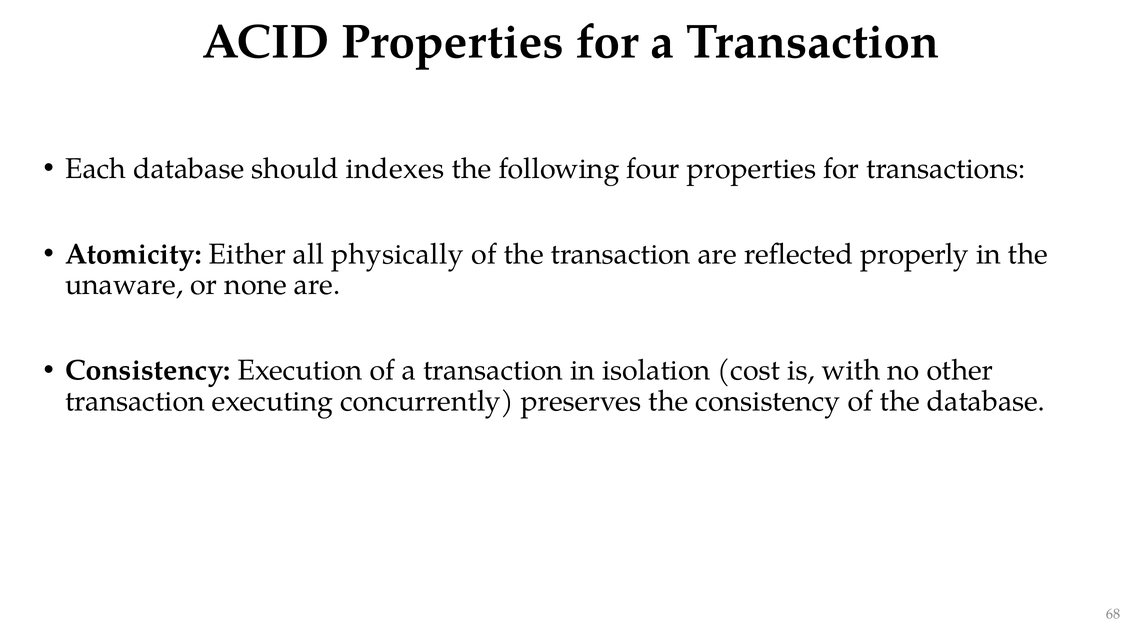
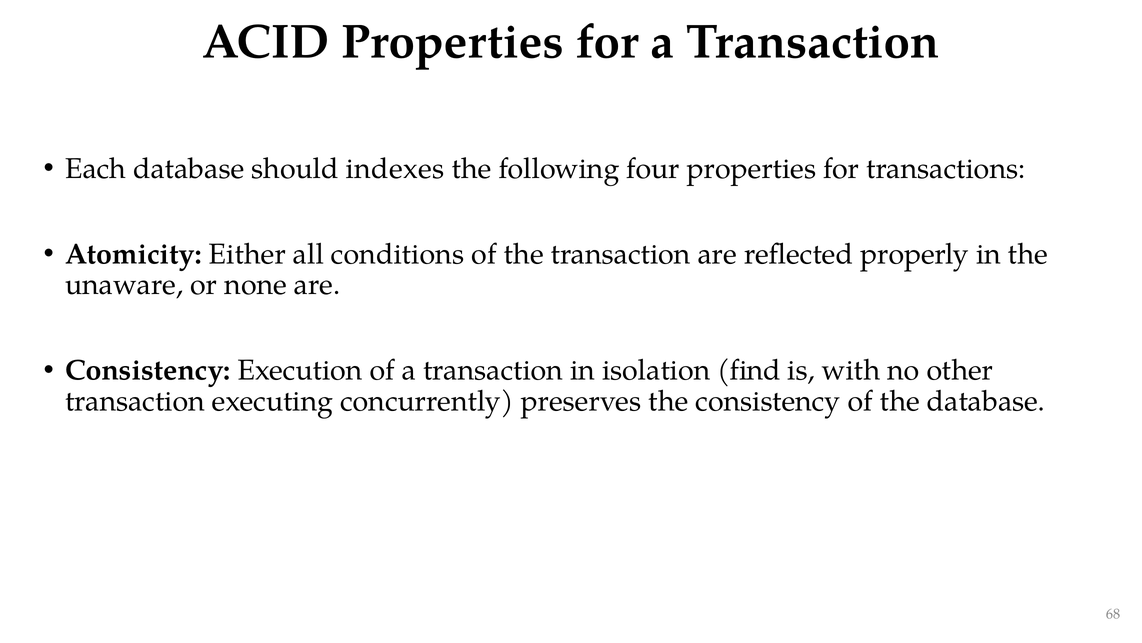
physically: physically -> conditions (398, 254)
cost: cost -> find (749, 370)
